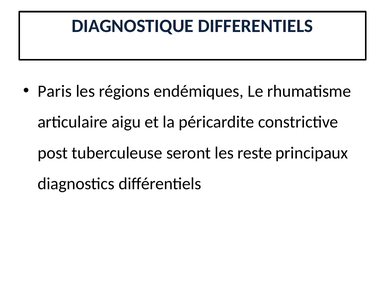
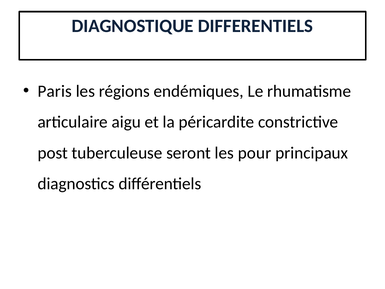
reste: reste -> pour (255, 153)
